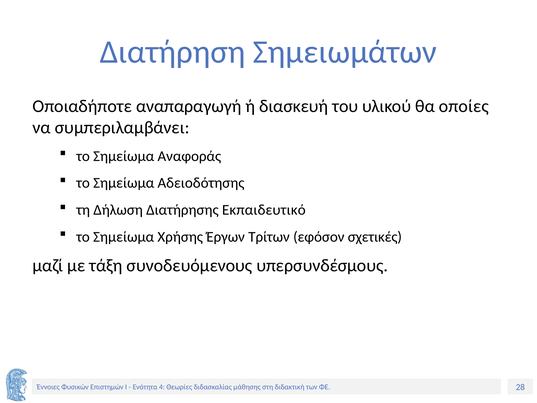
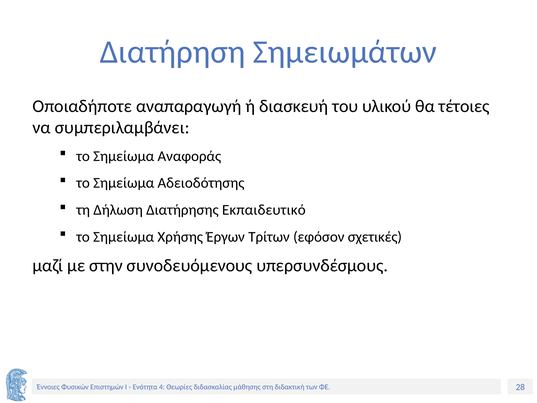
οποίες: οποίες -> τέτοιες (464, 106)
τάξη: τάξη -> στην (106, 265)
